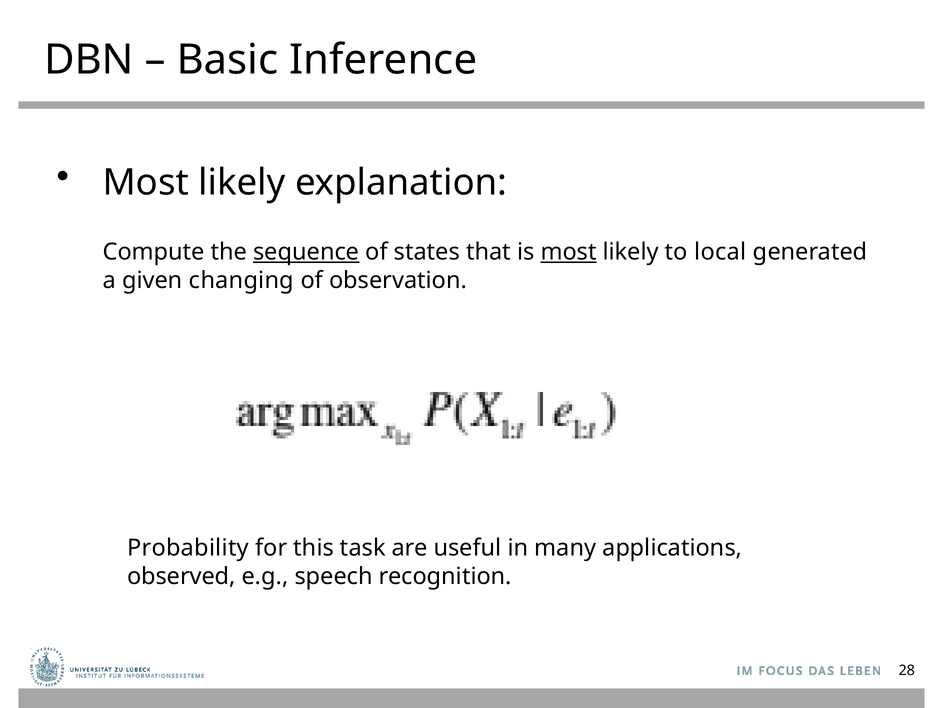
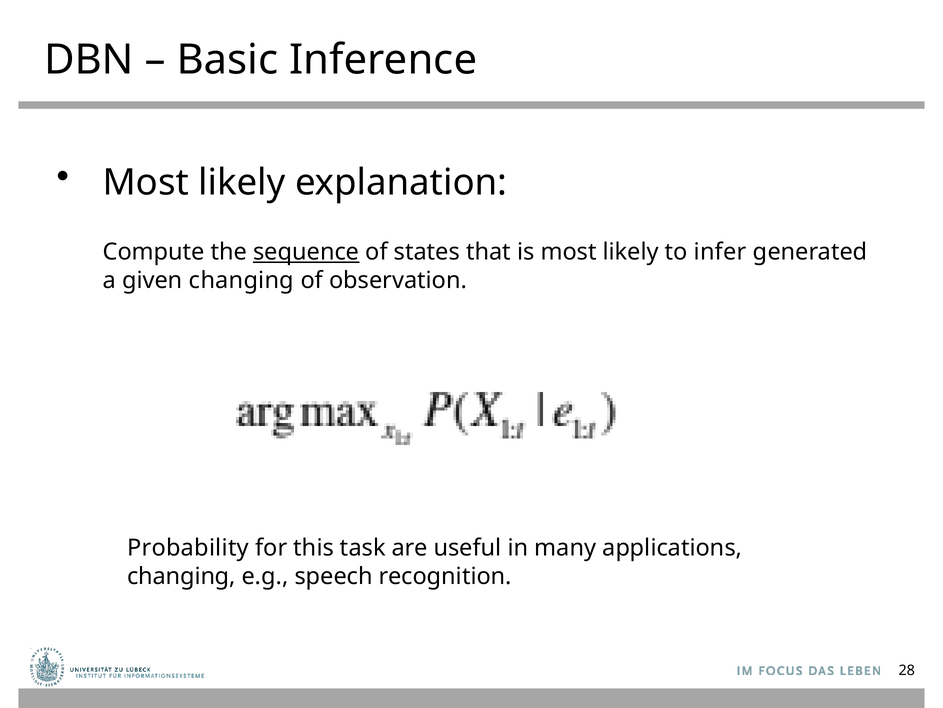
most underline: present -> none (569, 252)
local: local -> infer (720, 252)
observed: observed -> changing (181, 576)
